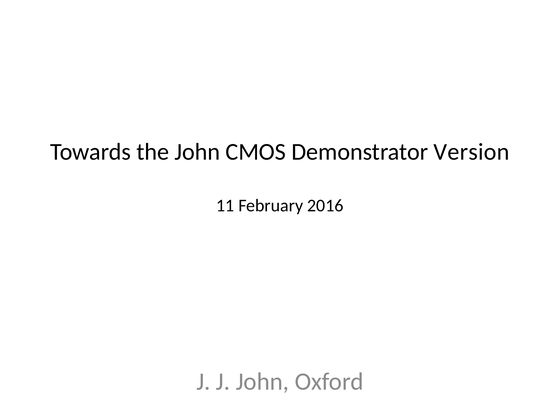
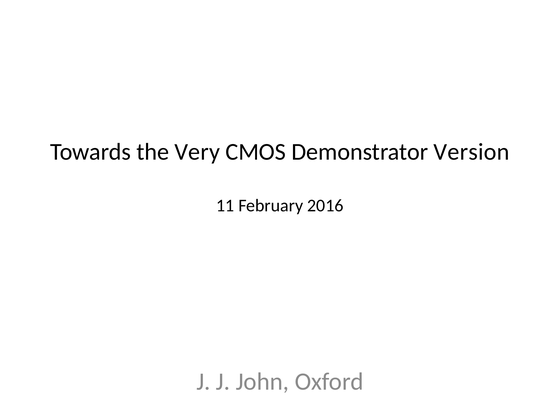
the John: John -> Very (197, 152)
